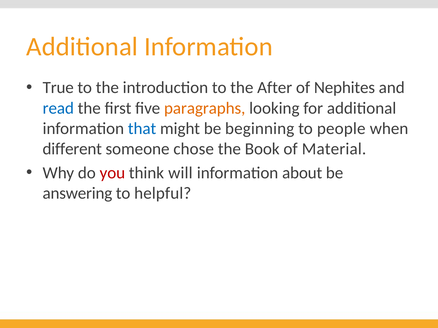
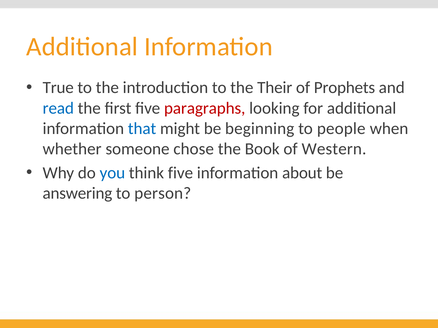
After: After -> Their (275, 88)
Nephites: Nephites -> Prophets (345, 88)
paragraphs colour: orange -> red (205, 108)
different: different -> whether (72, 149)
Material: Material -> Western (334, 149)
you colour: red -> blue (112, 173)
think will: will -> five (180, 173)
helpful: helpful -> person (163, 193)
